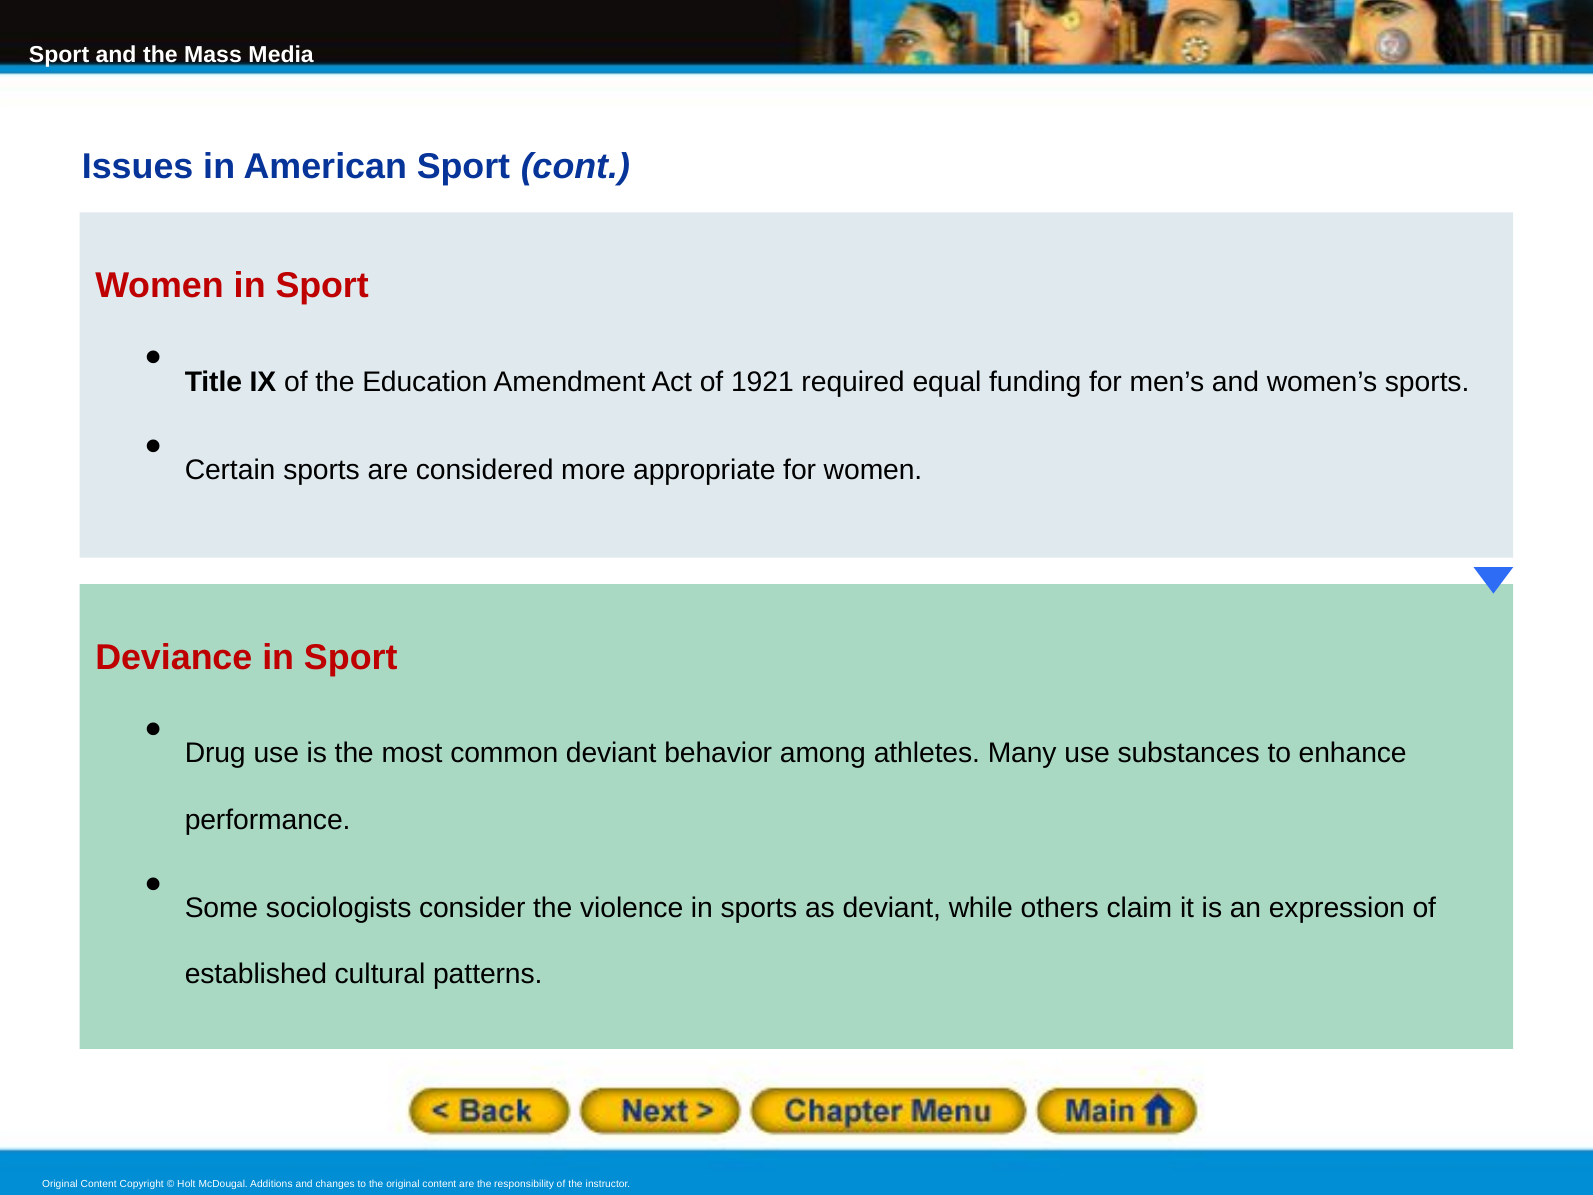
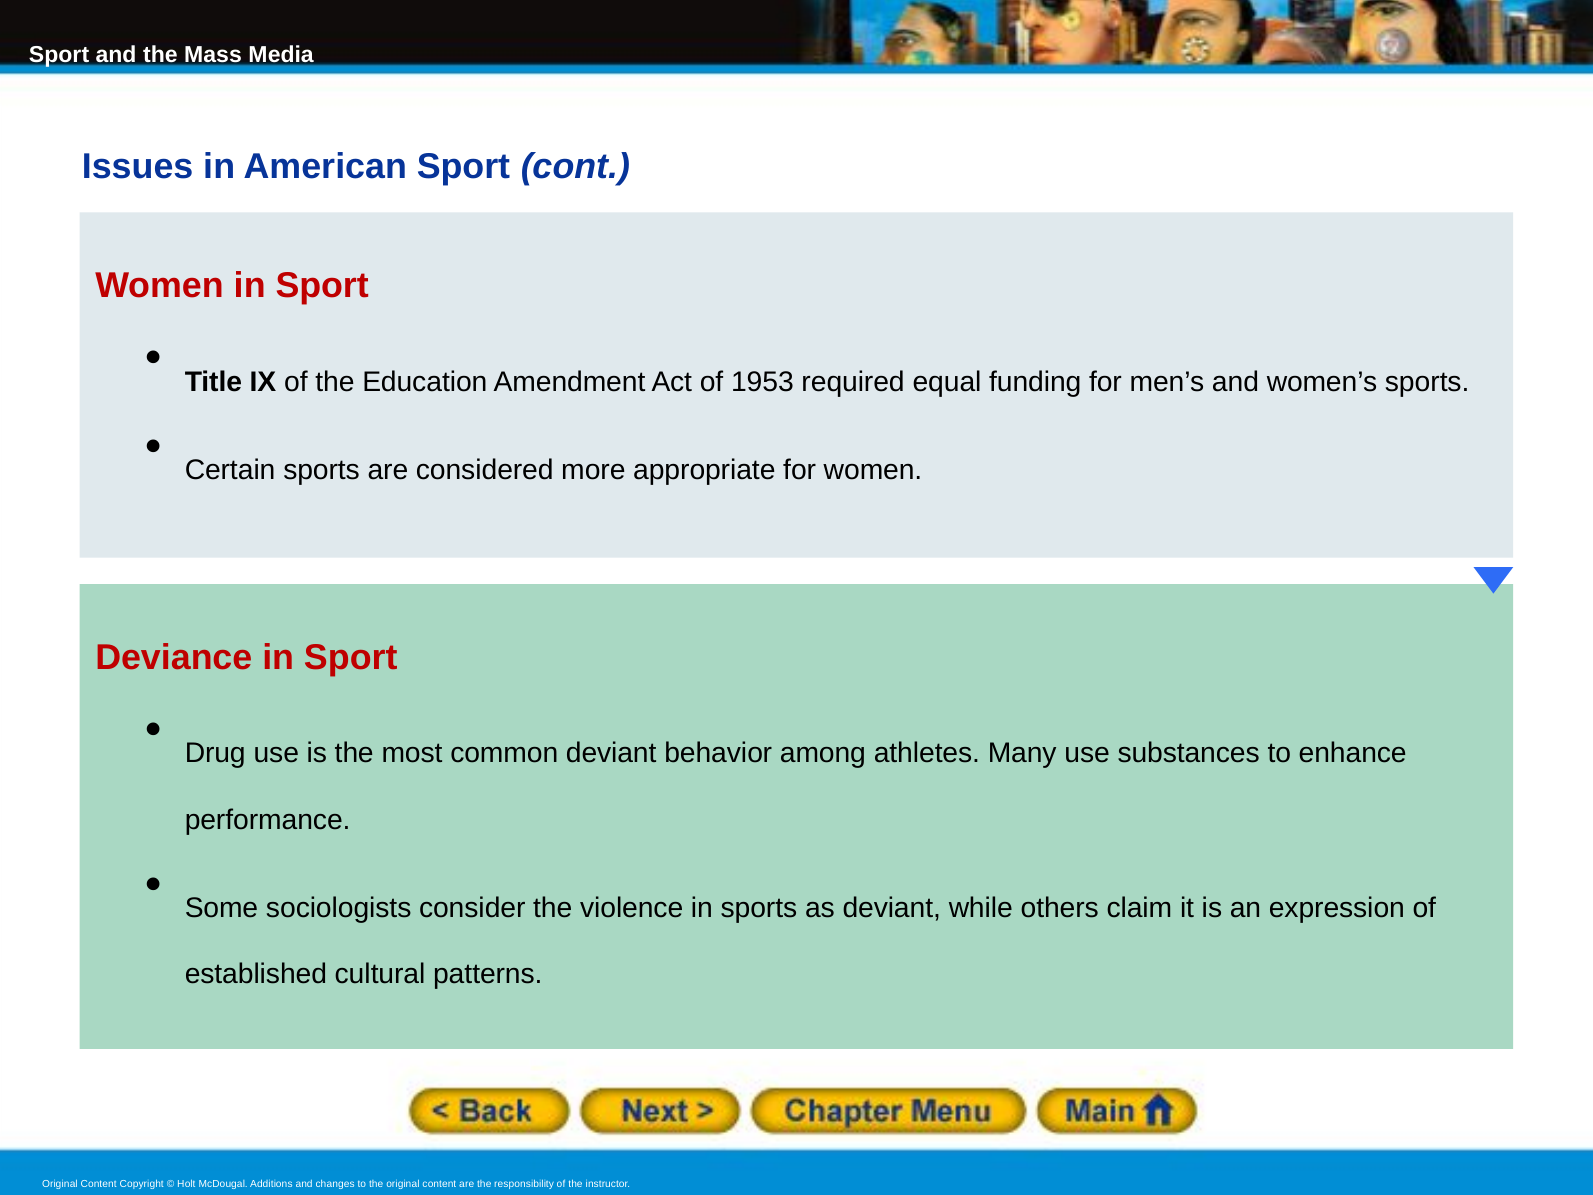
1921: 1921 -> 1953 (762, 382)
